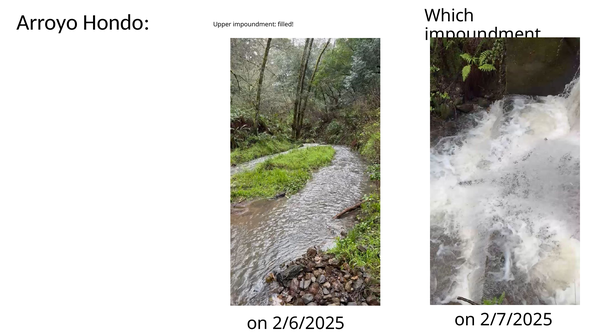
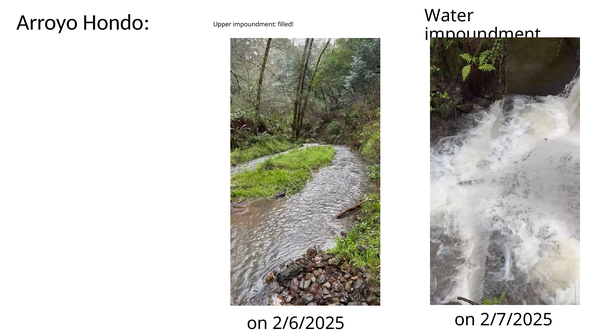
Which: Which -> Water (449, 16)
